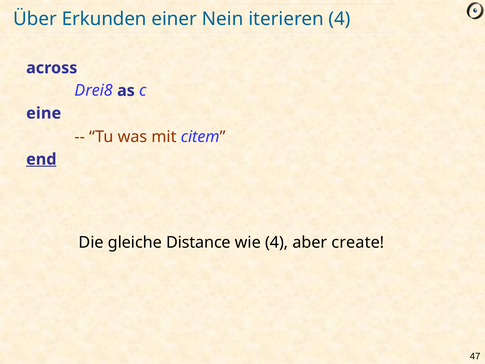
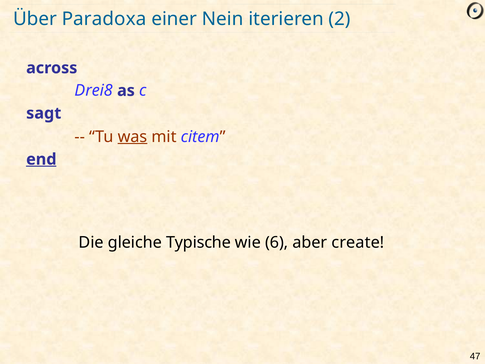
Erkunden: Erkunden -> Paradoxa (104, 19)
iterieren 4: 4 -> 2 (340, 19)
eine: eine -> sagt (44, 113)
was underline: none -> present (132, 137)
Distance: Distance -> Typische (198, 242)
wie 4: 4 -> 6 (277, 242)
